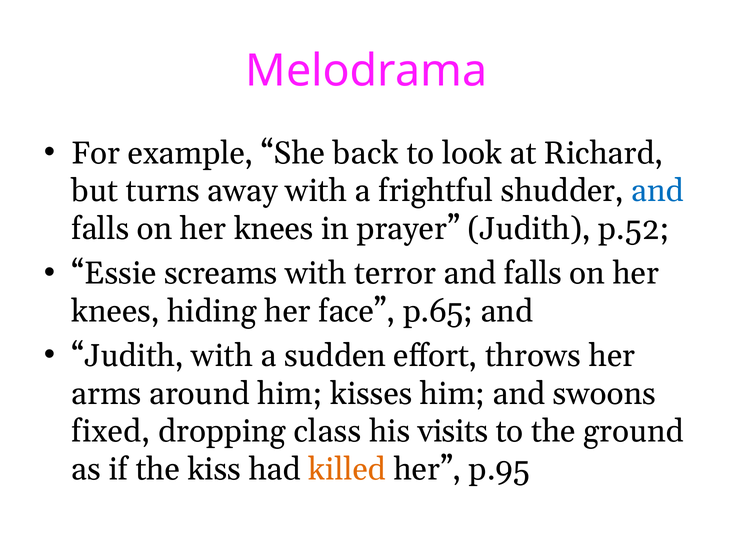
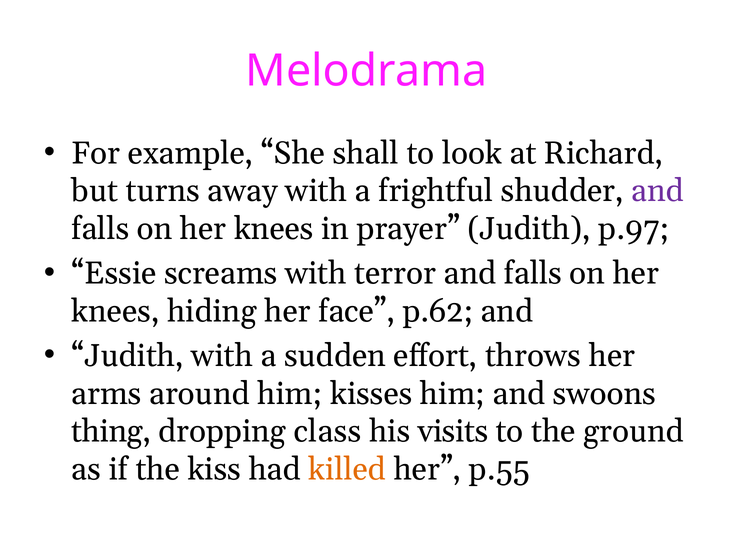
back: back -> shall (366, 153)
and colour: blue -> purple (658, 191)
p.52: p.52 -> p.97 (634, 229)
p.65: p.65 -> p.62 (438, 311)
fixed: fixed -> thing (111, 431)
p.95: p.95 -> p.55 (499, 469)
